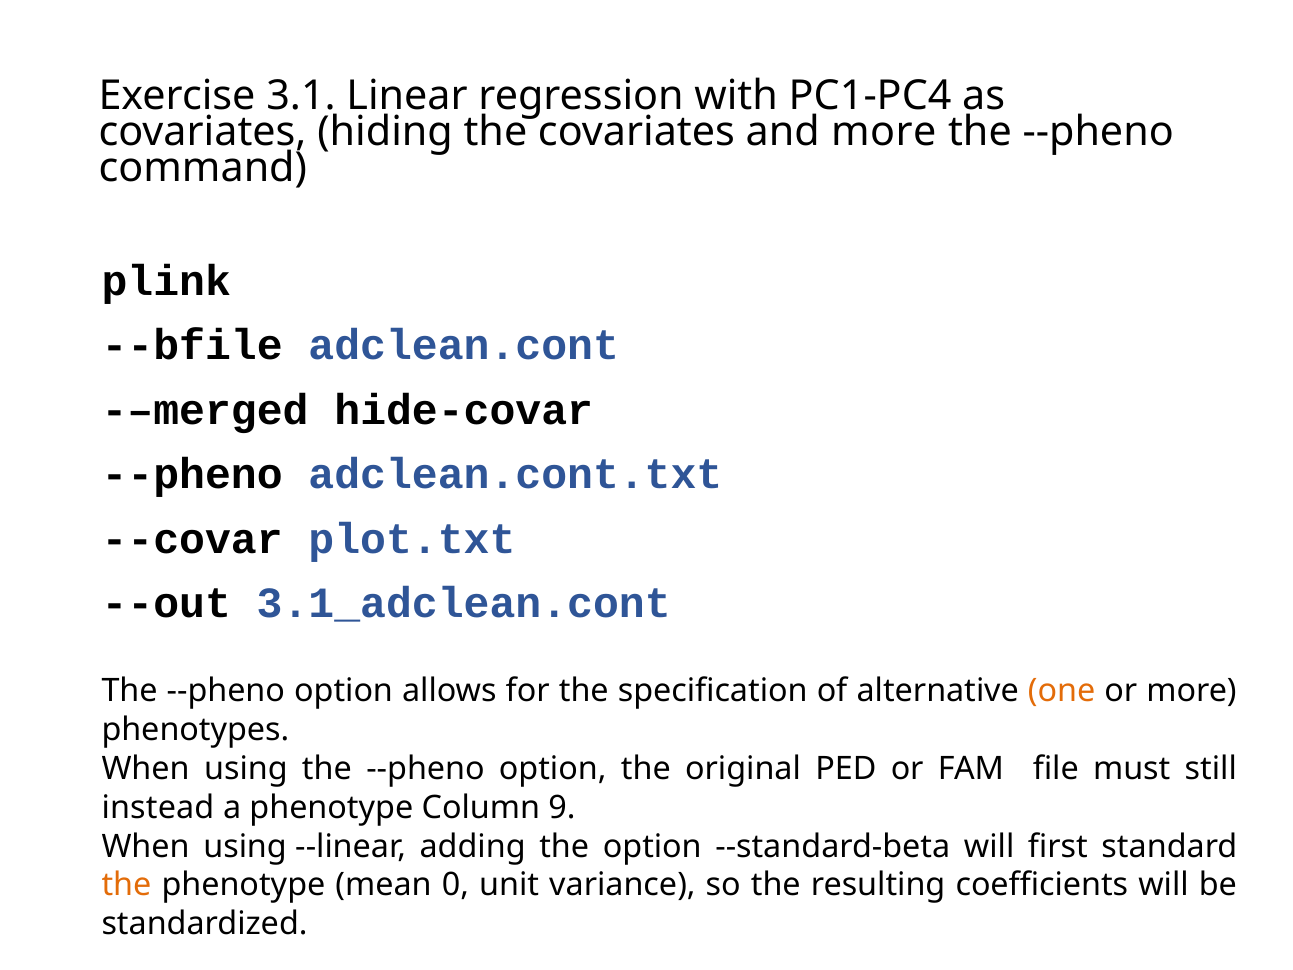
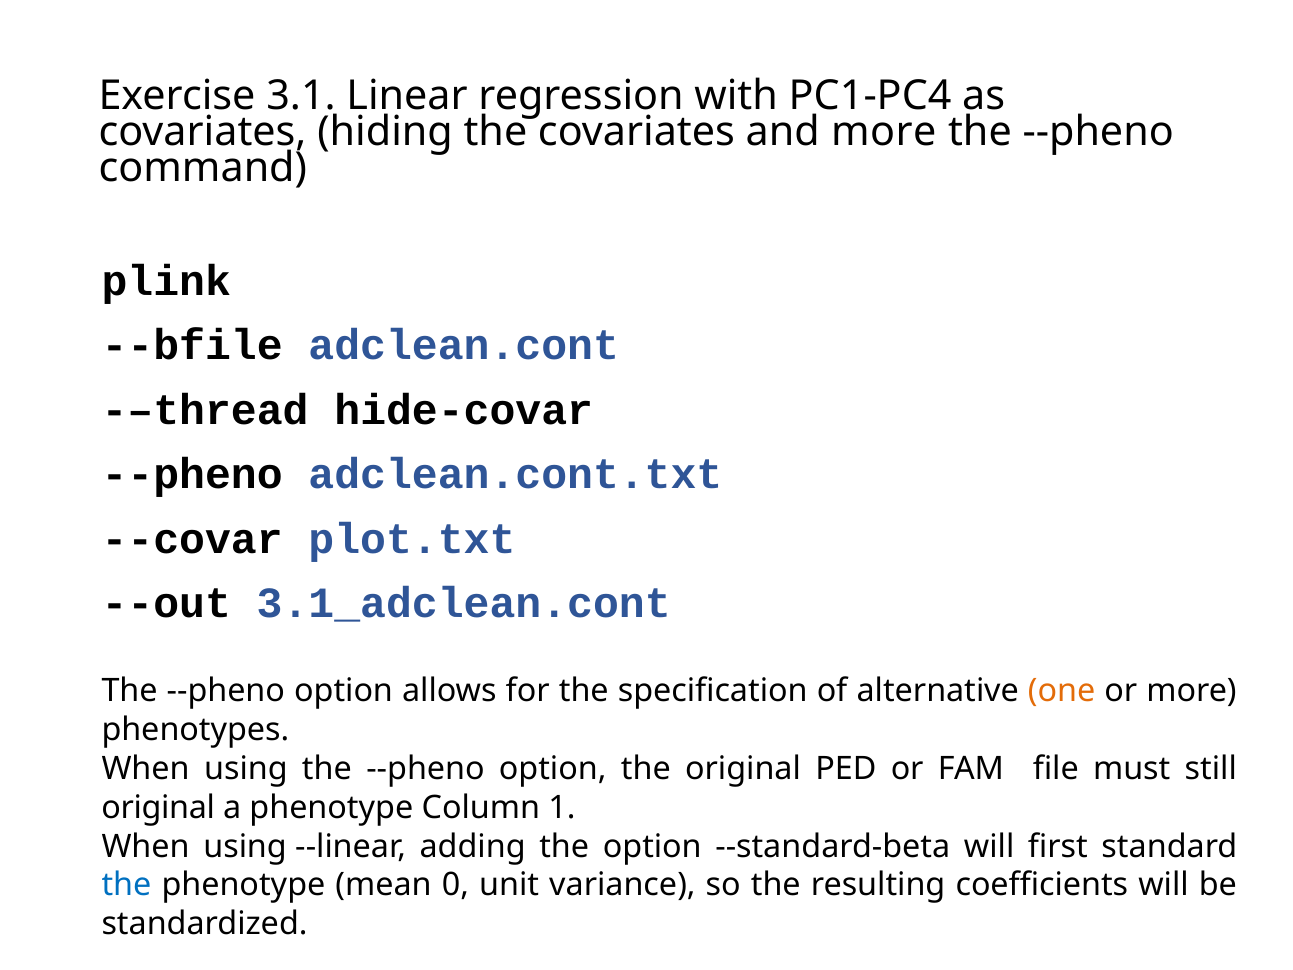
-–merged: -–merged -> -–thread (205, 410)
instead: instead -> original (158, 807)
9: 9 -> 1 (562, 807)
the colour: orange -> blue (126, 885)
